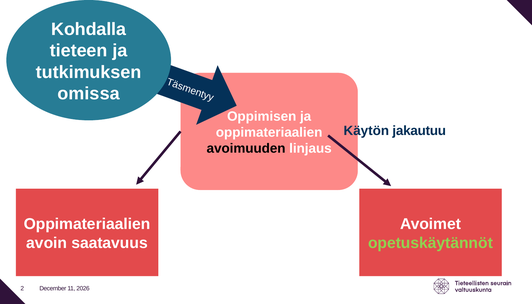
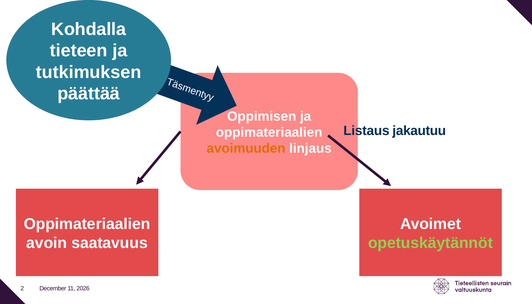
omissa: omissa -> päättää (89, 94)
Käytön: Käytön -> Listaus (366, 131)
avoimuuden colour: black -> orange (246, 148)
